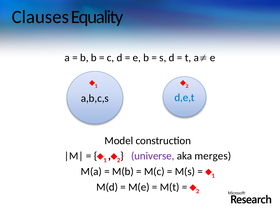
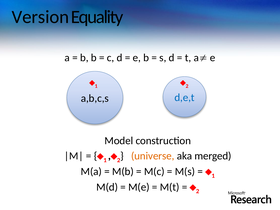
Clauses: Clauses -> Version (40, 17)
universe colour: purple -> orange (153, 156)
merges: merges -> merged (213, 156)
